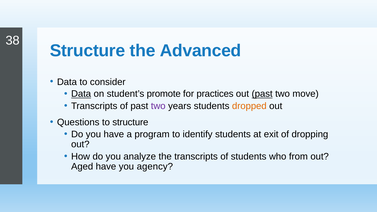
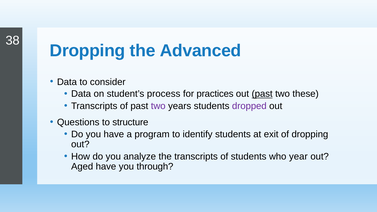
Structure: Structure -> Dropping (87, 51)
Data underline: present -> none (81, 94)
promote: promote -> process (164, 94)
move: move -> these (306, 94)
dropped colour: orange -> purple (249, 106)
from: from -> year (298, 156)
agency: agency -> through (155, 167)
